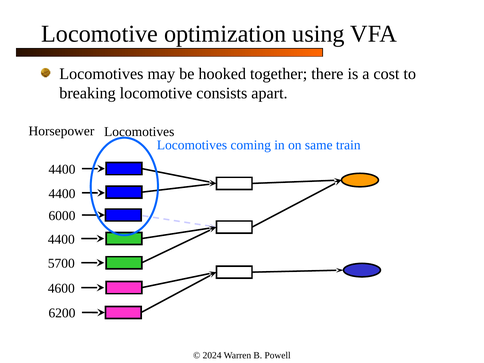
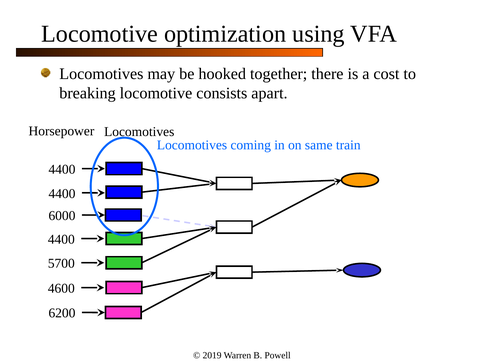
2024: 2024 -> 2019 (212, 356)
